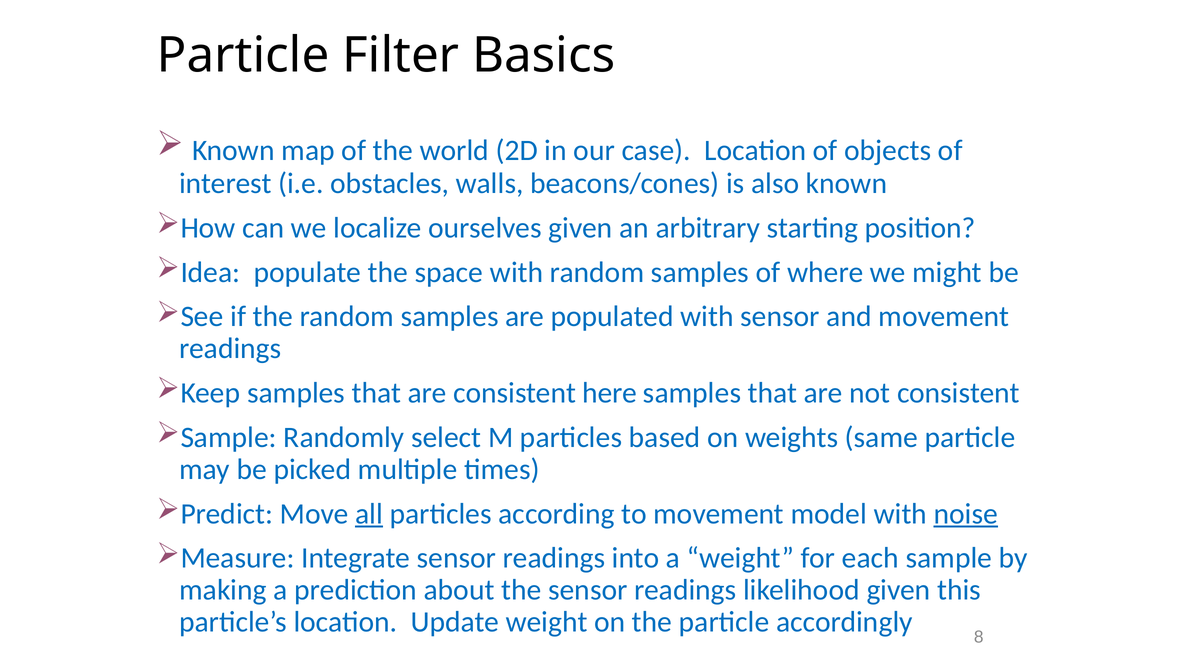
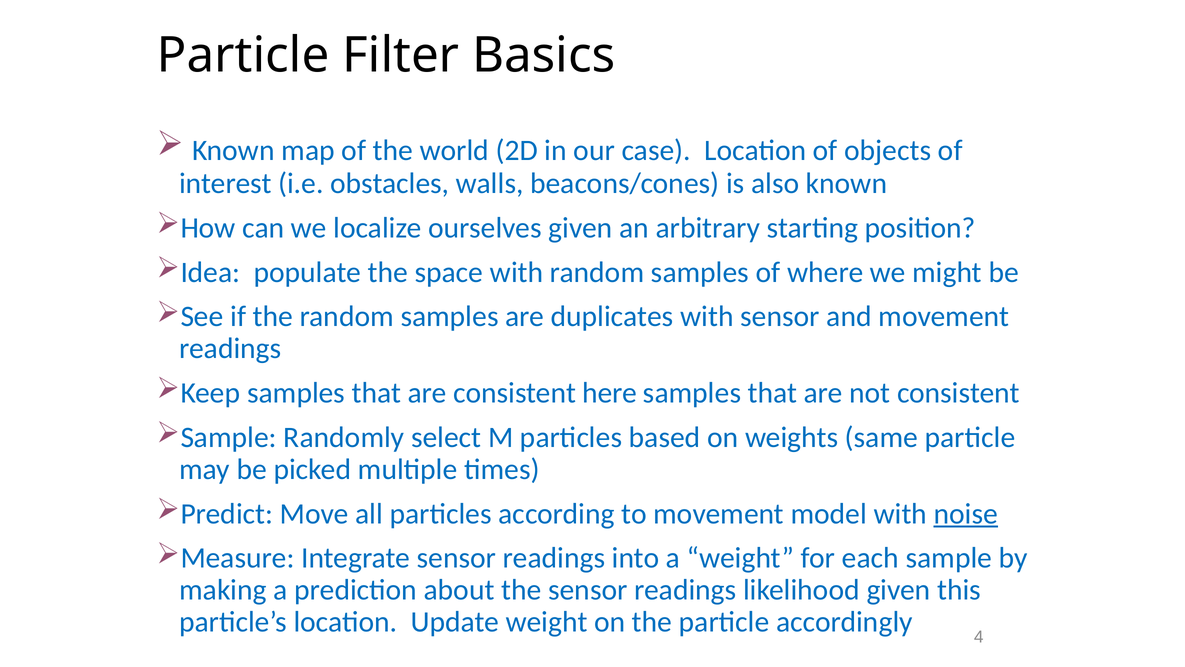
populated: populated -> duplicates (612, 316)
all underline: present -> none (369, 513)
8: 8 -> 4 (979, 637)
